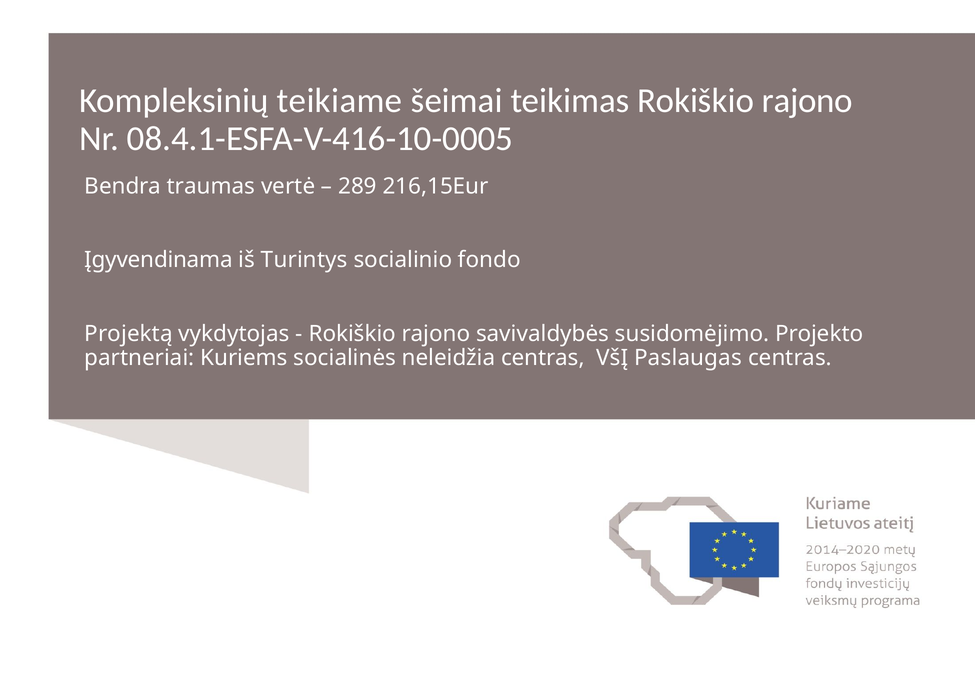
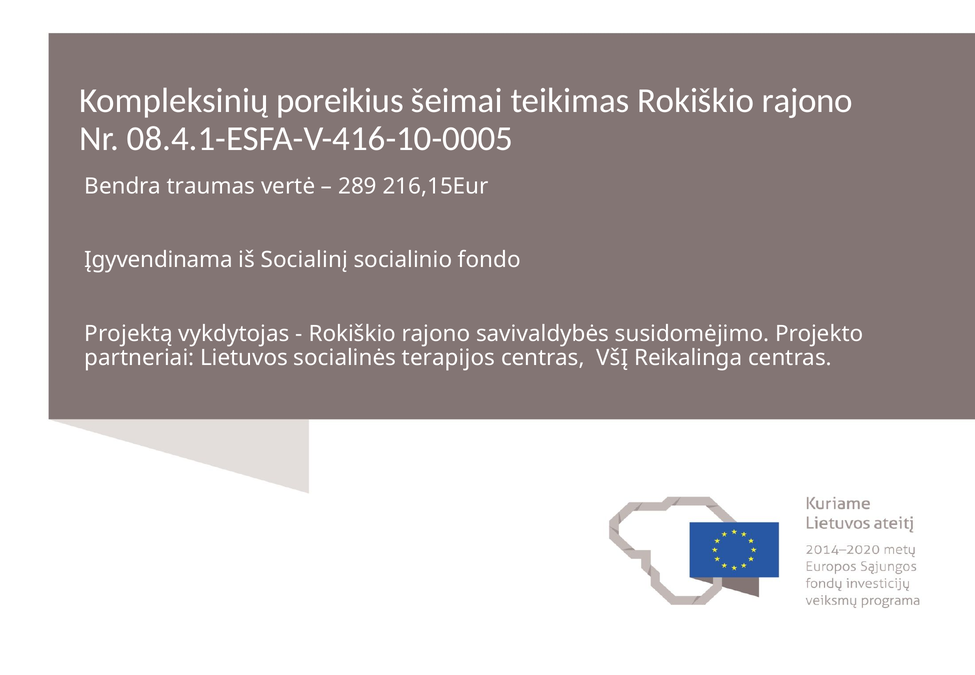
teikiame: teikiame -> poreikius (340, 101)
Turintys: Turintys -> Socialinį (304, 260)
Kuriems: Kuriems -> Lietuvos (244, 358)
neleidžia: neleidžia -> terapijos (448, 358)
Paslaugas: Paslaugas -> Reikalinga (688, 358)
